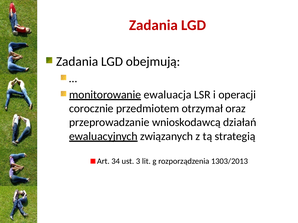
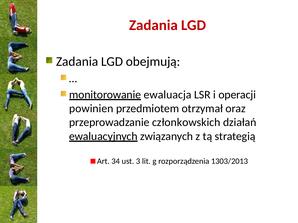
corocznie: corocznie -> powinien (91, 109)
wnioskodawcą: wnioskodawcą -> członkowskich (186, 123)
